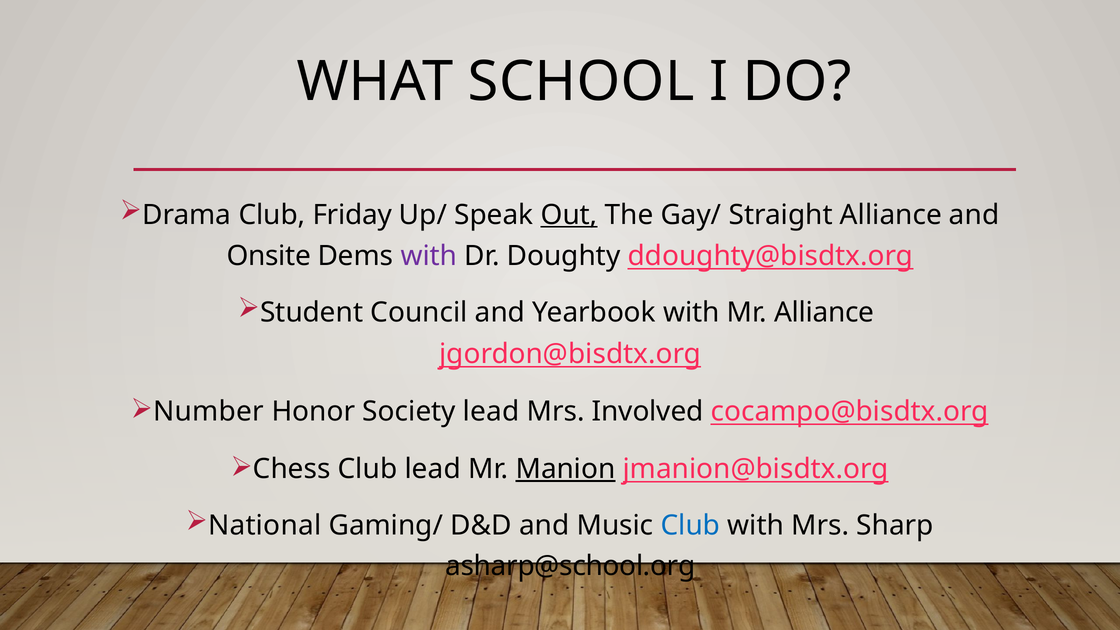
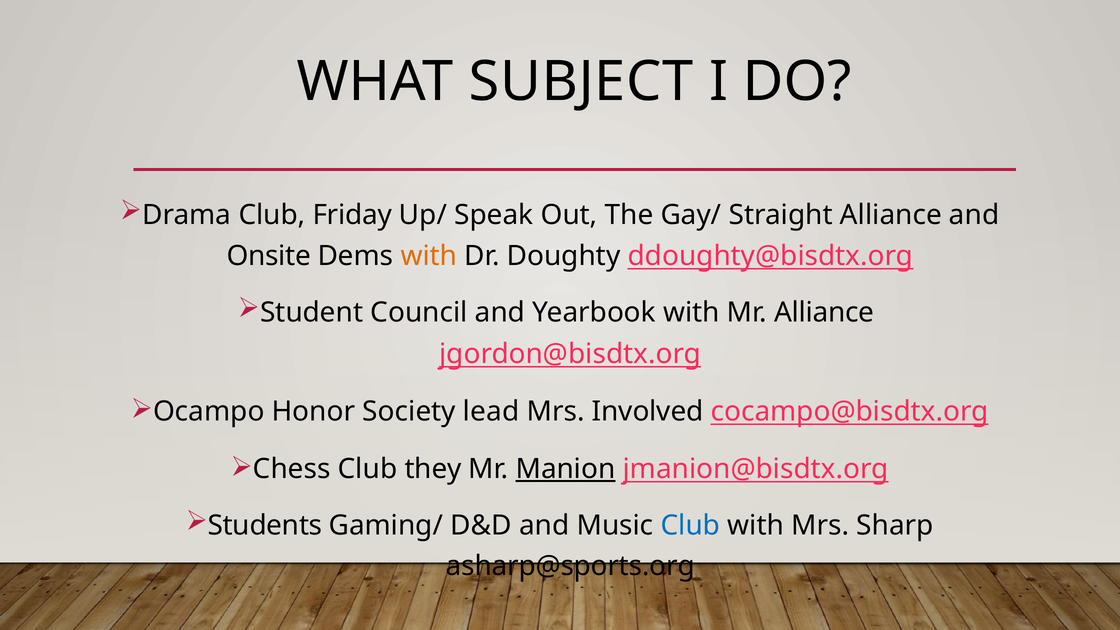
SCHOOL: SCHOOL -> SUBJECT (581, 82)
Out underline: present -> none (569, 215)
with colour: purple -> orange (429, 256)
Number: Number -> Ocampo (209, 411)
Club lead: lead -> they (433, 469)
National: National -> Students (265, 526)
asharp@school.org: asharp@school.org -> asharp@sports.org (570, 566)
